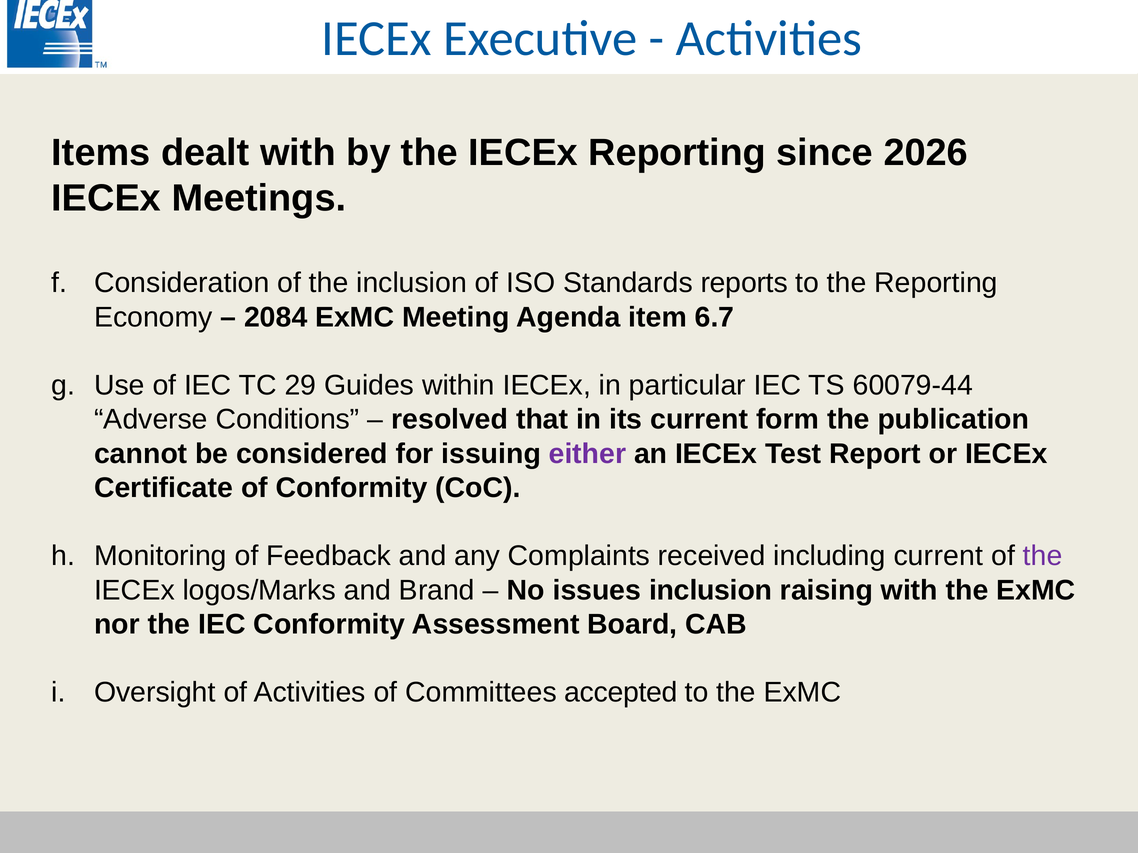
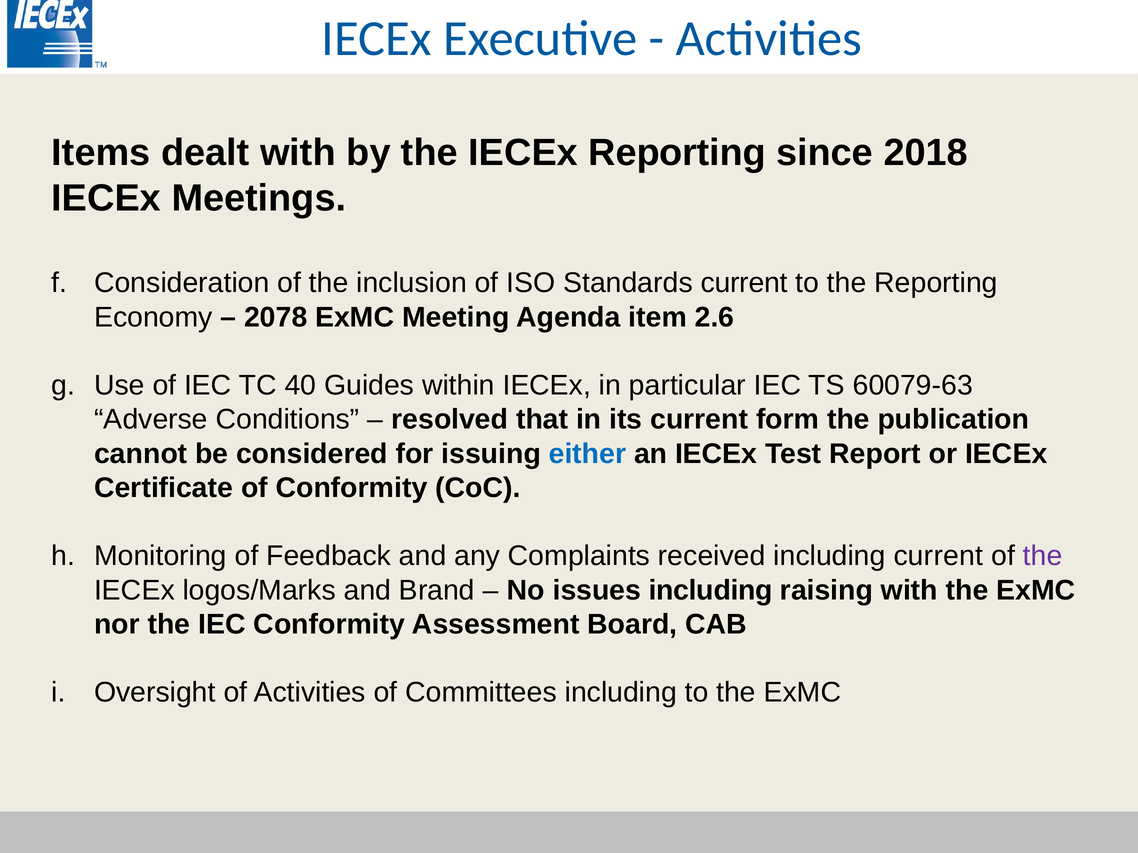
2026: 2026 -> 2018 (926, 153)
Standards reports: reports -> current (744, 283)
2084: 2084 -> 2078 (276, 317)
6.7: 6.7 -> 2.6 (715, 317)
29: 29 -> 40 (300, 386)
60079-44: 60079-44 -> 60079-63 (913, 386)
either colour: purple -> blue (588, 454)
issues inclusion: inclusion -> including (711, 590)
Committees accepted: accepted -> including (621, 693)
